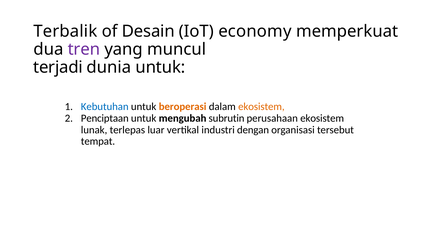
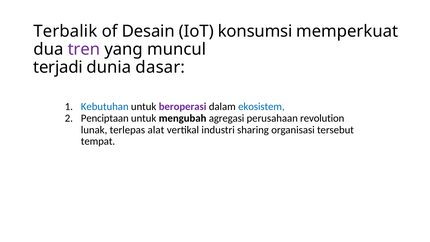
economy: economy -> konsumsi (255, 31)
dunia untuk: untuk -> dasar (160, 67)
beroperasi colour: orange -> purple (183, 107)
ekosistem colour: orange -> blue (261, 107)
subrutin: subrutin -> agregasi (227, 118)
perusahaan ekosistem: ekosistem -> revolution (322, 118)
luar: luar -> alat (156, 130)
dengan: dengan -> sharing (253, 130)
